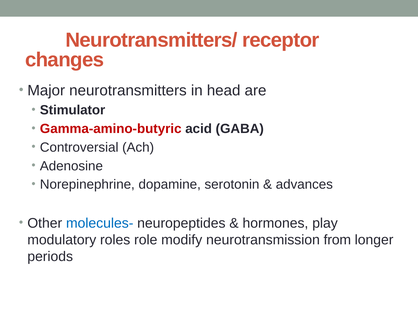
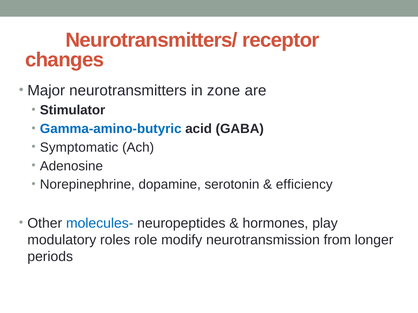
head: head -> zone (224, 91)
Gamma-amino-butyric colour: red -> blue (111, 129)
Controversial: Controversial -> Symptomatic (79, 148)
advances: advances -> efficiency (304, 185)
